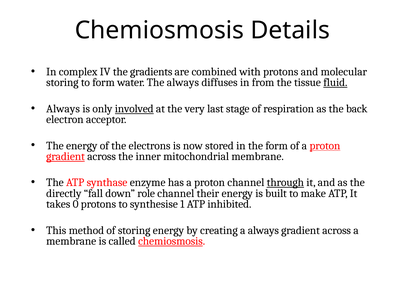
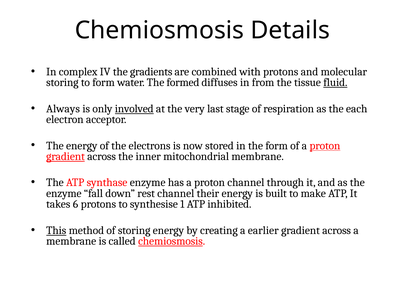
The always: always -> formed (183, 83)
back: back -> each (357, 109)
through underline: present -> none (285, 182)
directly: directly -> enzyme (64, 193)
role: role -> rest (146, 193)
0: 0 -> 6 (75, 204)
This underline: none -> present (56, 230)
a always: always -> earlier (263, 230)
